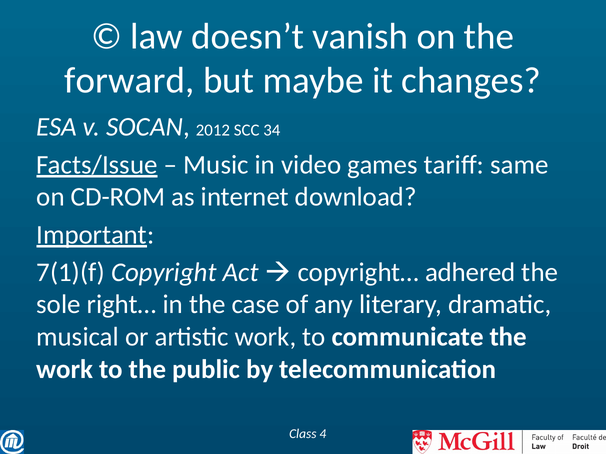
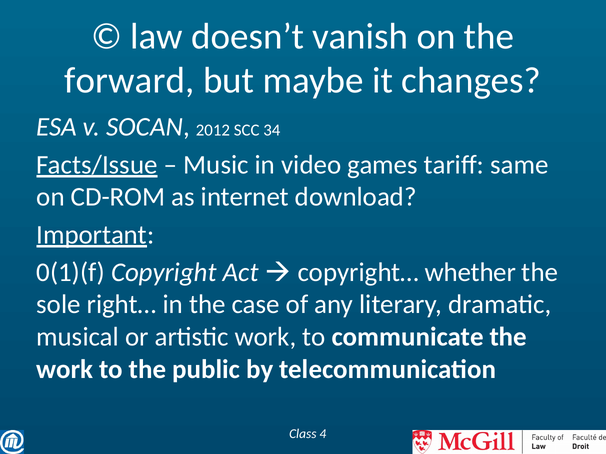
7(1)(f: 7(1)(f -> 0(1)(f (71, 273)
adhered: adhered -> whether (470, 273)
